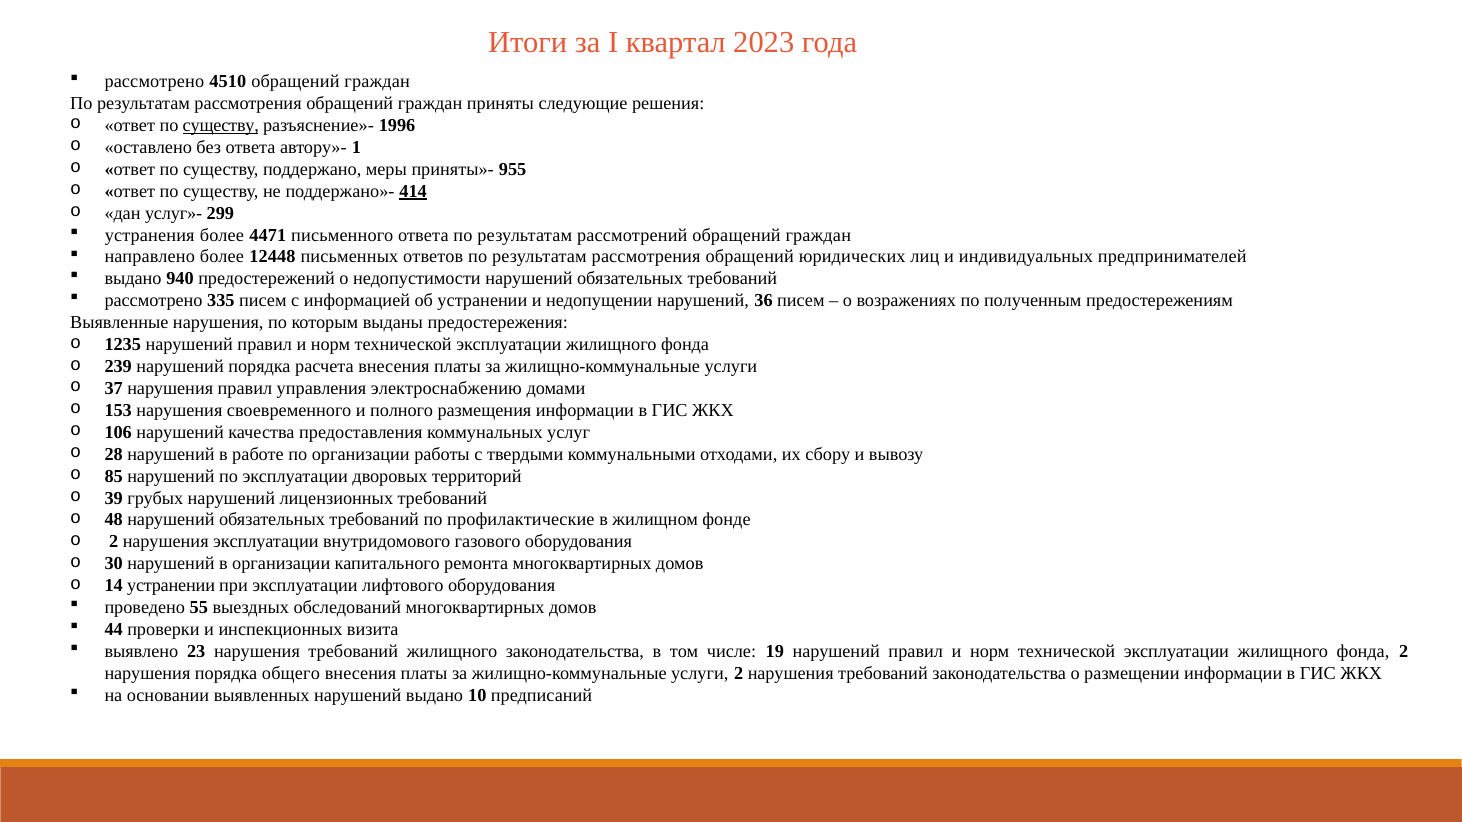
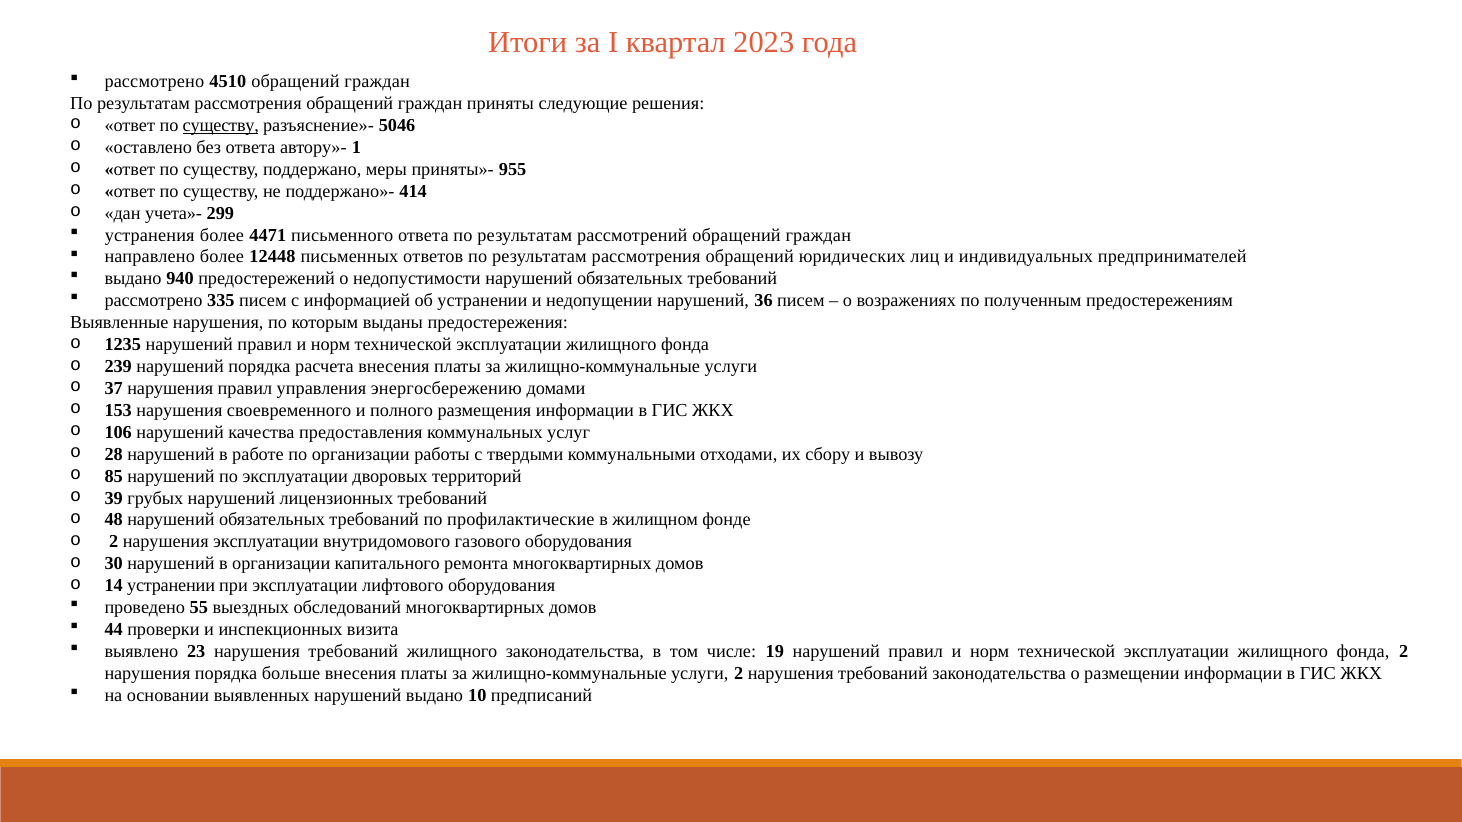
1996: 1996 -> 5046 (397, 125)
414 underline: present -> none (413, 191)
услуг»-: услуг»- -> учета»- (174, 213)
электроснабжению: электроснабжению -> энергосбережению (446, 389)
общего: общего -> больше (291, 674)
